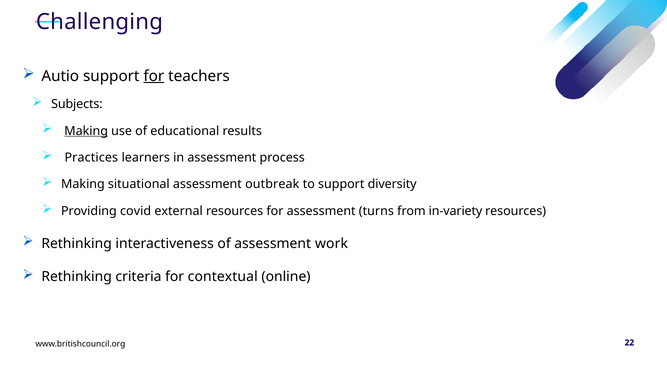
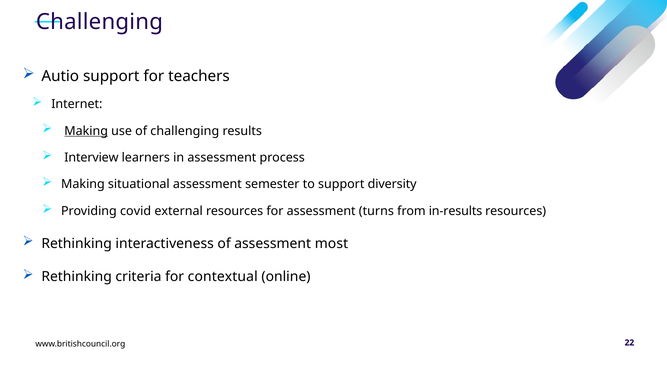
for underline: present -> none (154, 76)
Subjects: Subjects -> Internet (77, 104)
of educational: educational -> challenging (185, 131)
Practices: Practices -> Interview (91, 158)
outbreak: outbreak -> semester (272, 184)
in-variety: in-variety -> in-results (456, 211)
work: work -> most (331, 244)
